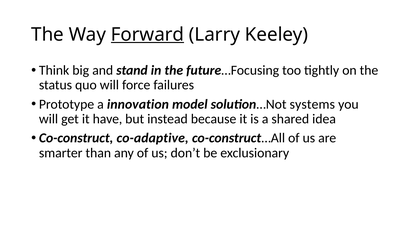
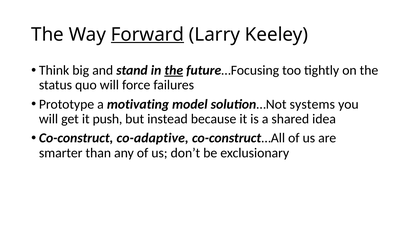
the underline: none -> present (174, 70)
innovation: innovation -> motivating (138, 104)
have: have -> push (108, 119)
